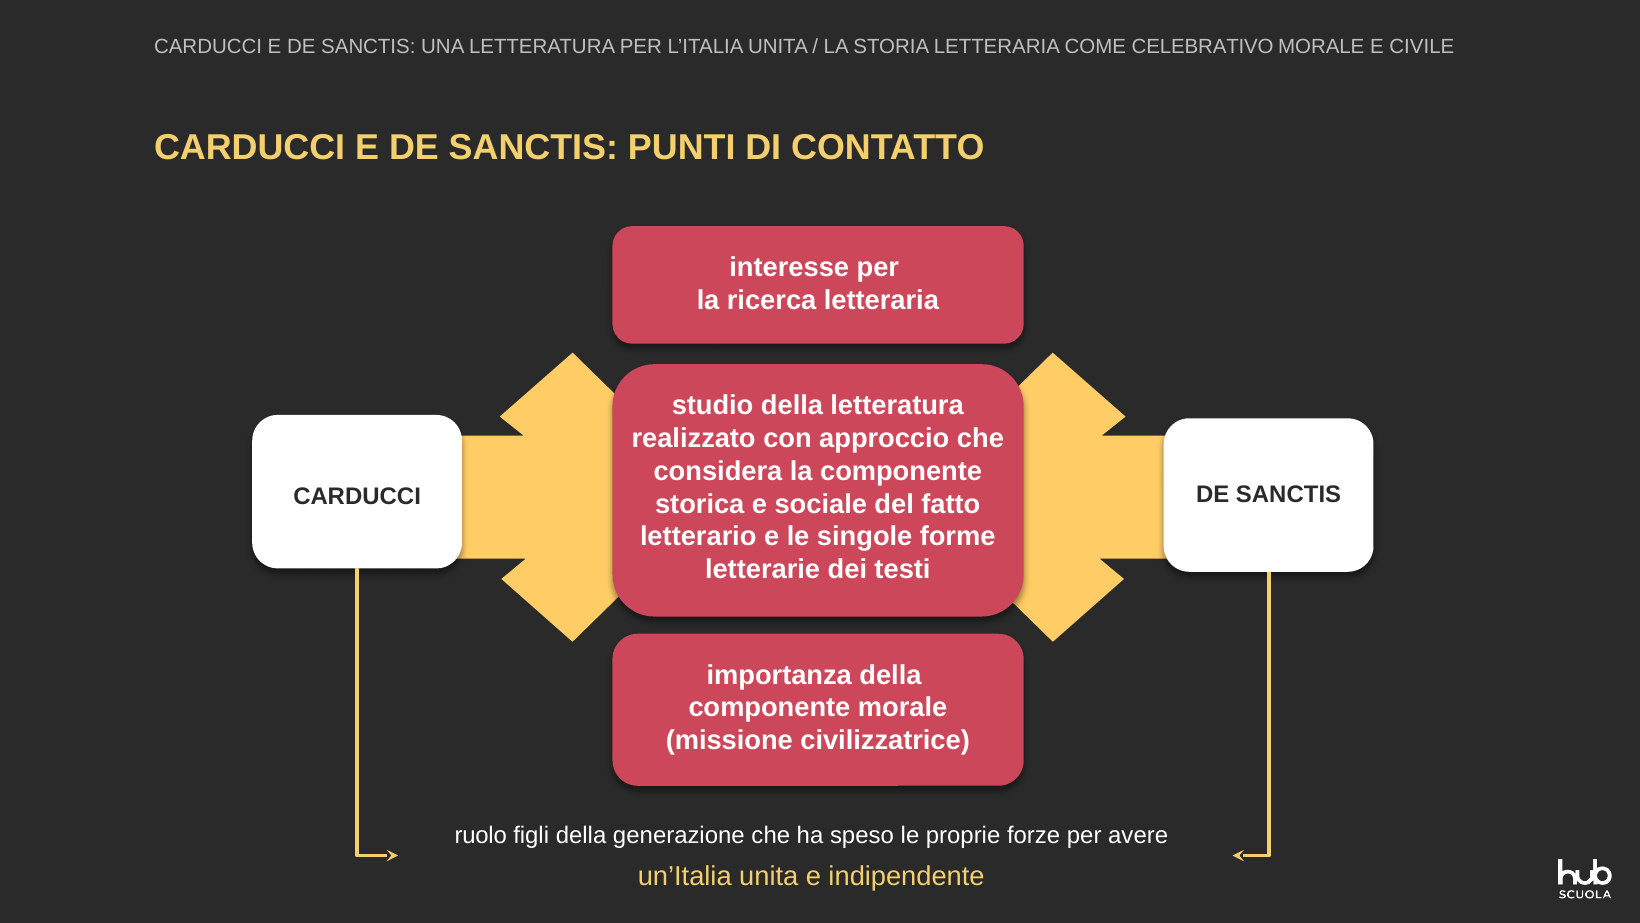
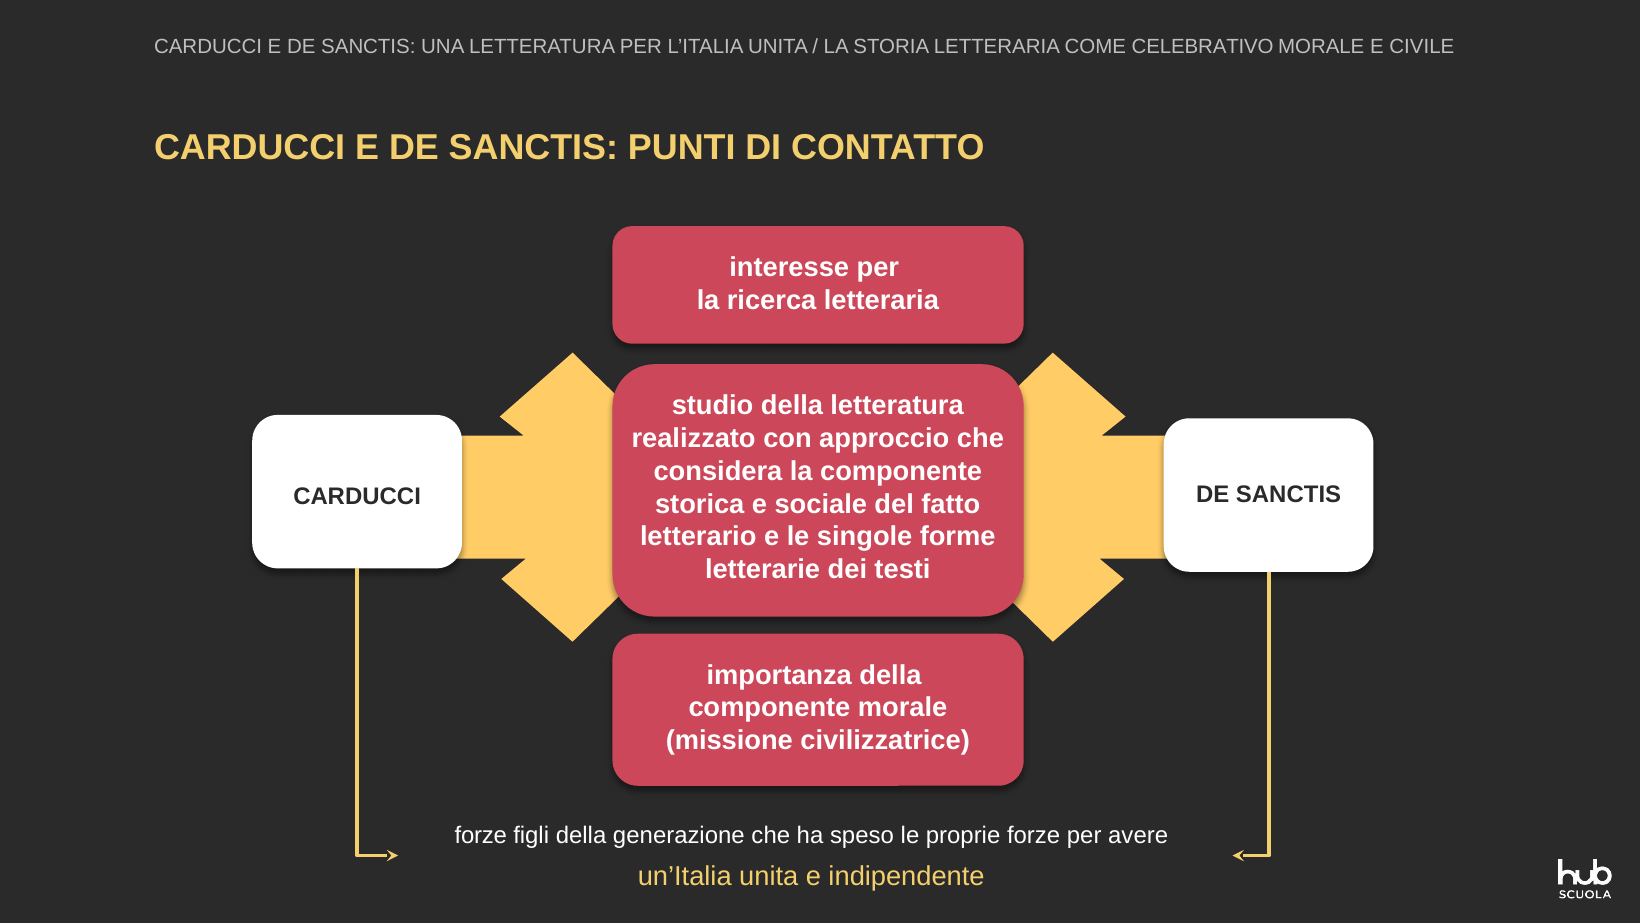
ruolo: ruolo -> forze (481, 835)
